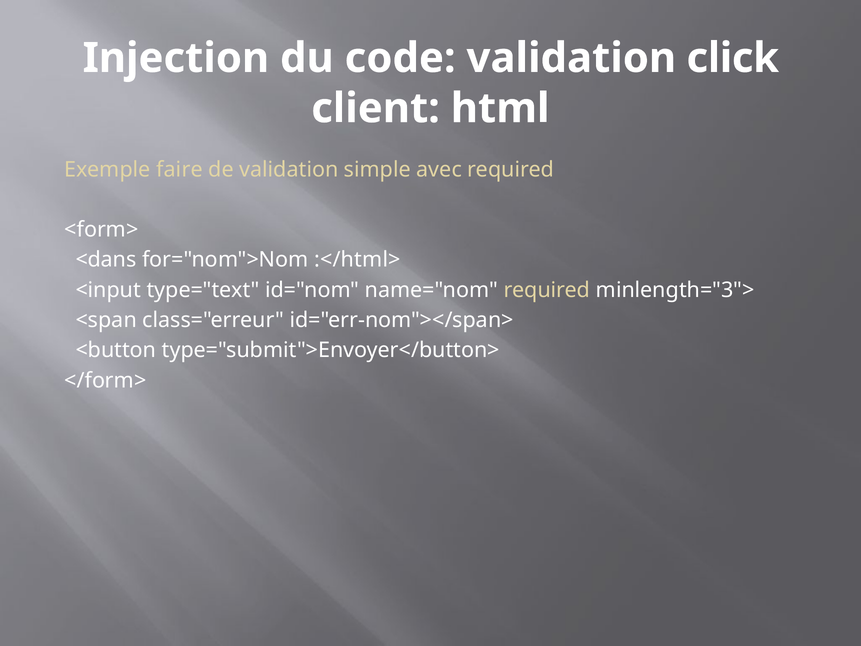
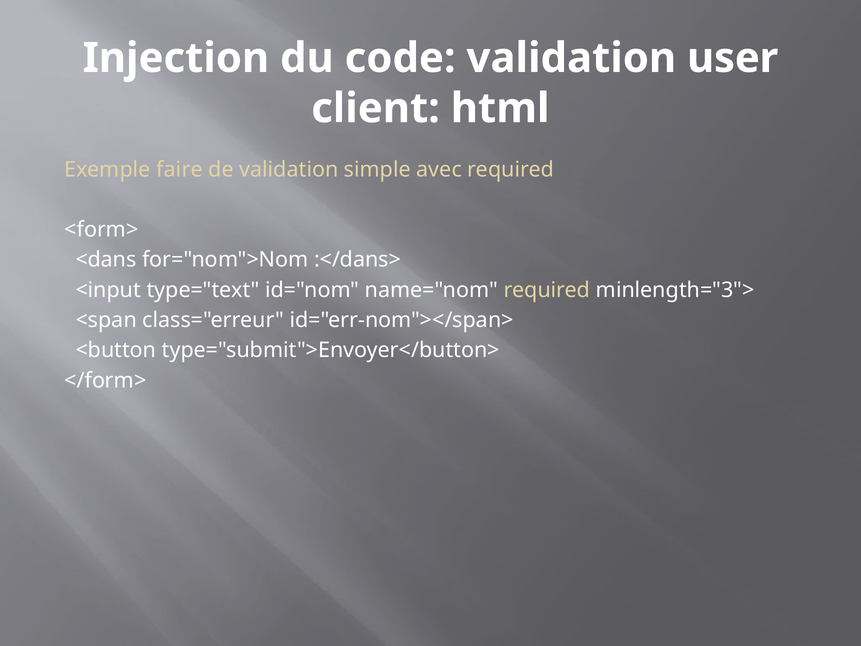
click: click -> user (733, 58)
:</html>: :</html> -> :</dans> (358, 260)
